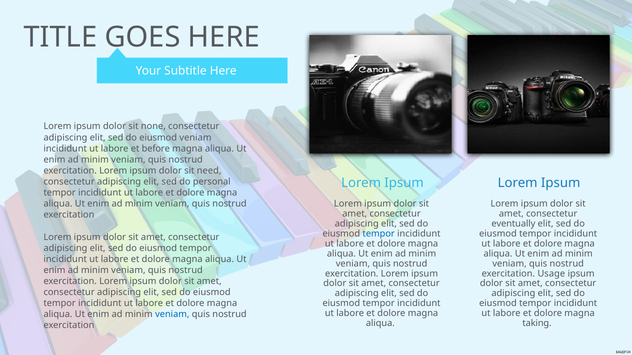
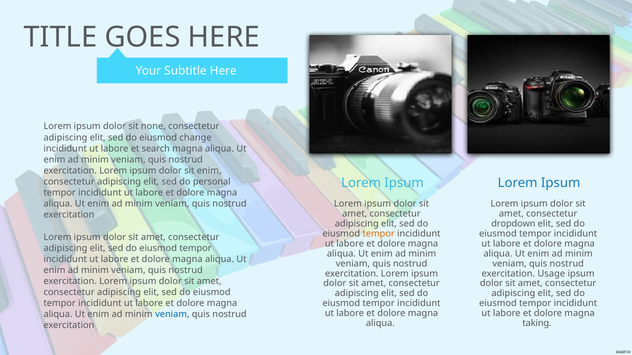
eiusmod veniam: veniam -> change (195, 138)
before: before -> search (156, 149)
sit need: need -> enim (209, 171)
eventually: eventually -> dropdown (513, 224)
tempor colour: blue -> orange (379, 234)
